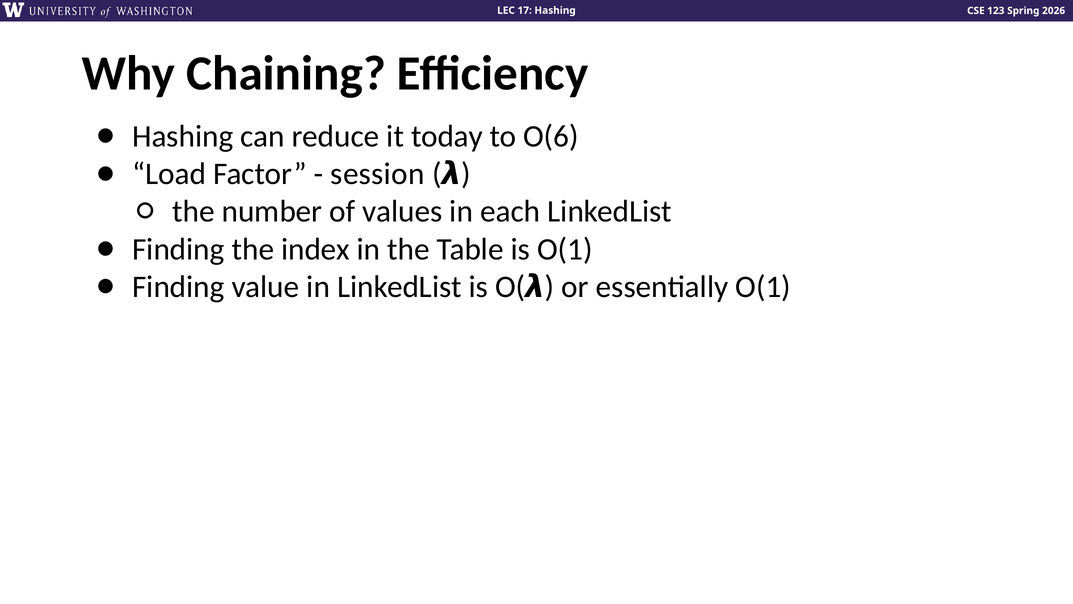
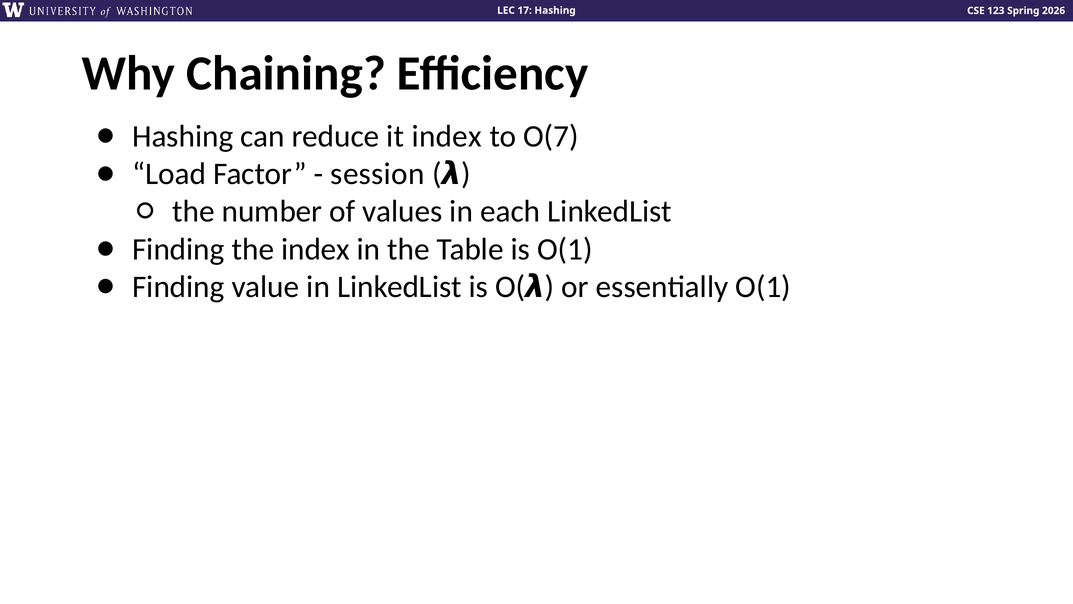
it today: today -> index (447, 136)
O(6: O(6 -> O(7 (551, 136)
